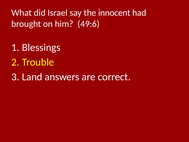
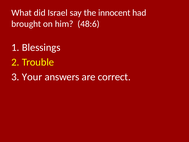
49:6: 49:6 -> 48:6 (89, 24)
Land: Land -> Your (32, 77)
